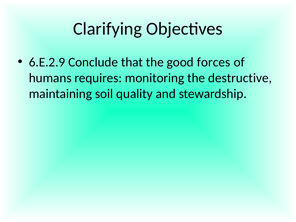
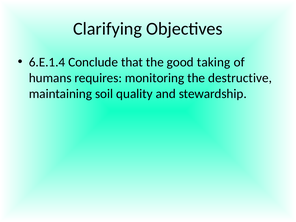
6.E.2.9: 6.E.2.9 -> 6.E.1.4 (47, 62)
forces: forces -> taking (214, 62)
